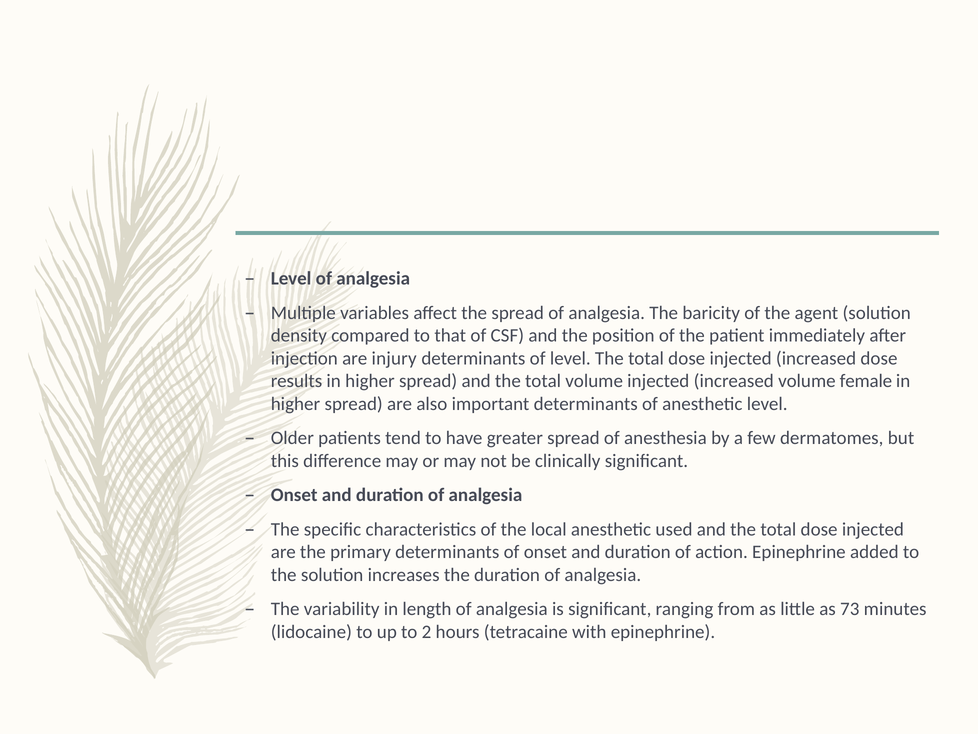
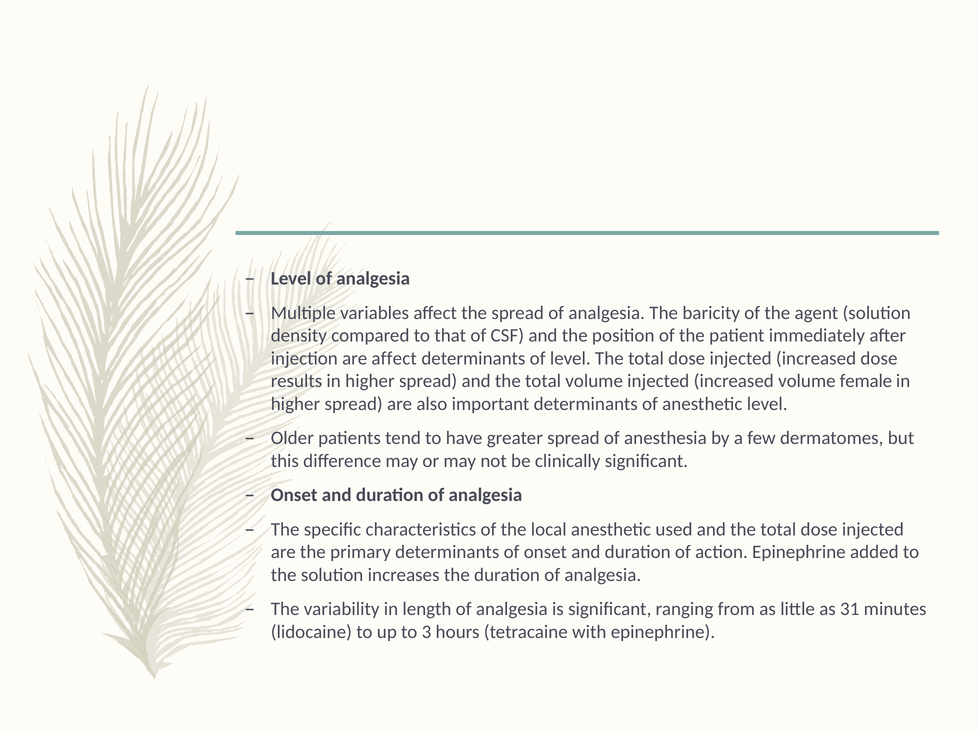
are injury: injury -> affect (394, 358)
73: 73 -> 31 (850, 609)
2: 2 -> 3 (427, 632)
